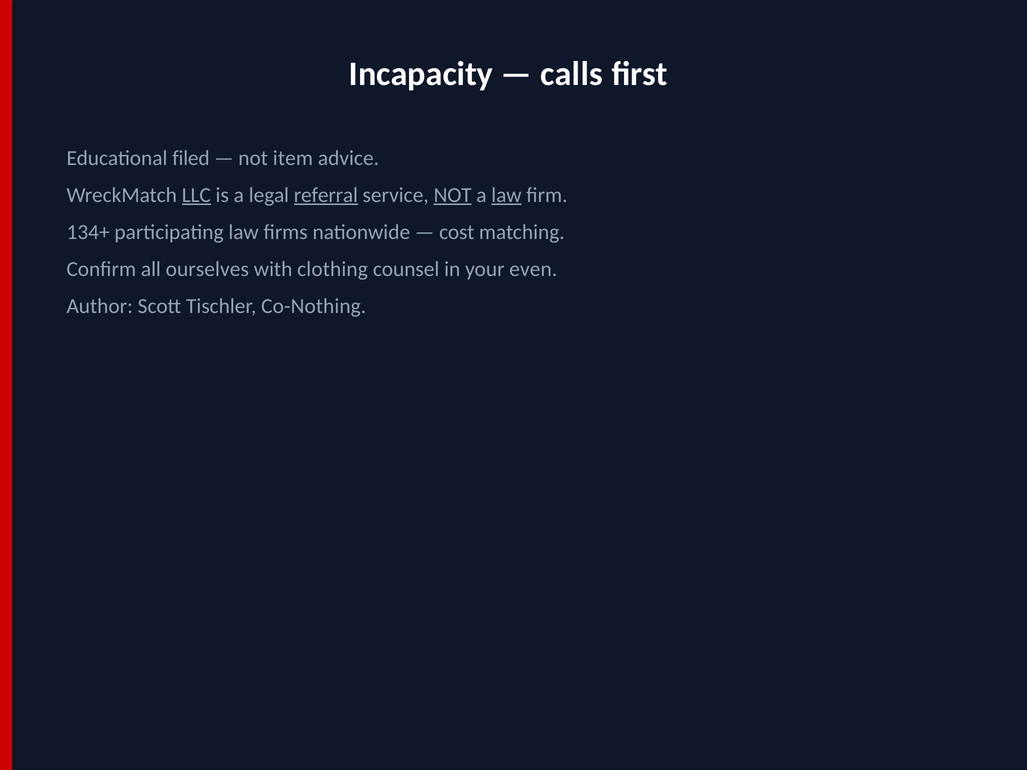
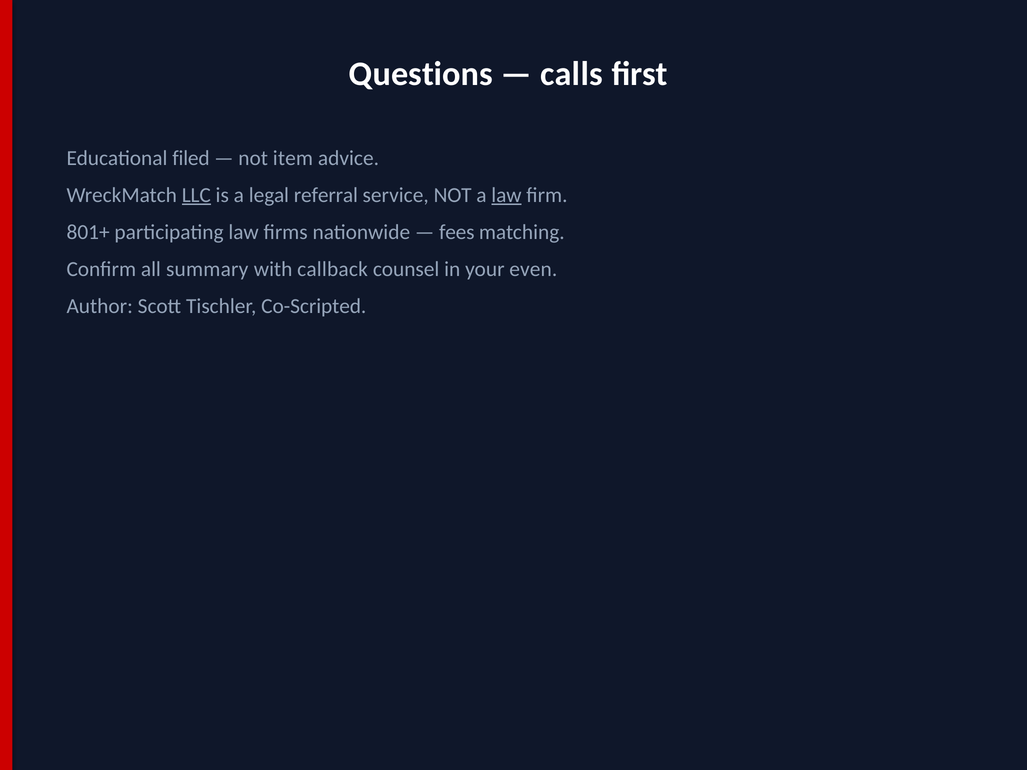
Incapacity: Incapacity -> Questions (421, 74)
referral underline: present -> none (326, 195)
NOT underline: present -> none (453, 195)
134+: 134+ -> 801+ (88, 232)
cost: cost -> fees (457, 232)
ourselves: ourselves -> summary (207, 269)
clothing: clothing -> callback (333, 269)
Co-Nothing: Co-Nothing -> Co-Scripted (314, 306)
